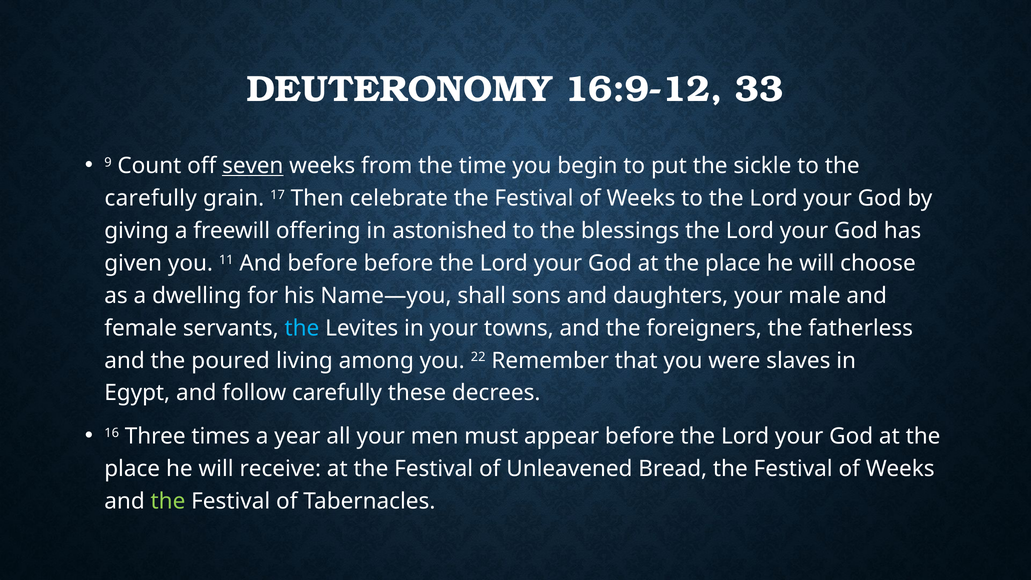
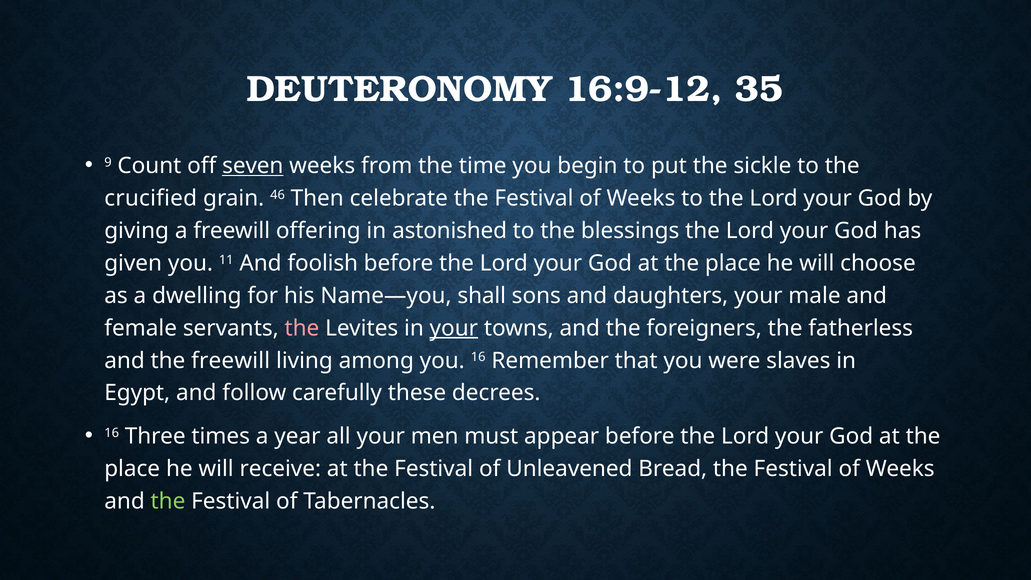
33: 33 -> 35 (759, 89)
carefully: carefully -> crucified (151, 198)
17: 17 -> 46 (278, 195)
And before: before -> foolish (323, 263)
the colour: light blue -> pink (302, 328)
your underline: none -> present (454, 328)
the poured: poured -> freewill (231, 361)
you 22: 22 -> 16 (478, 357)
